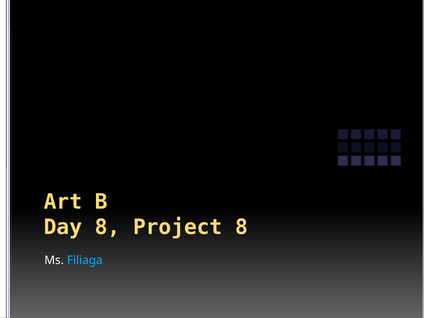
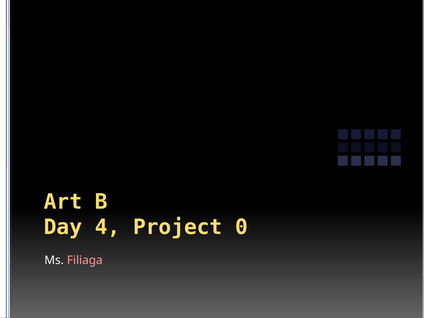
Day 8: 8 -> 4 (108, 227)
Project 8: 8 -> 0 (242, 227)
Filiaga colour: light blue -> pink (85, 260)
